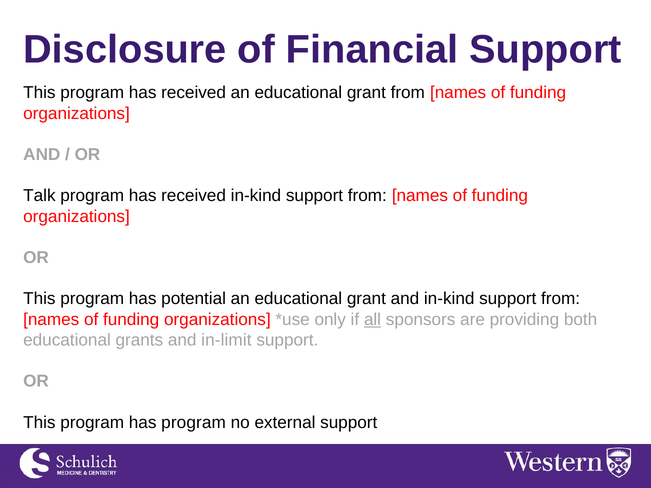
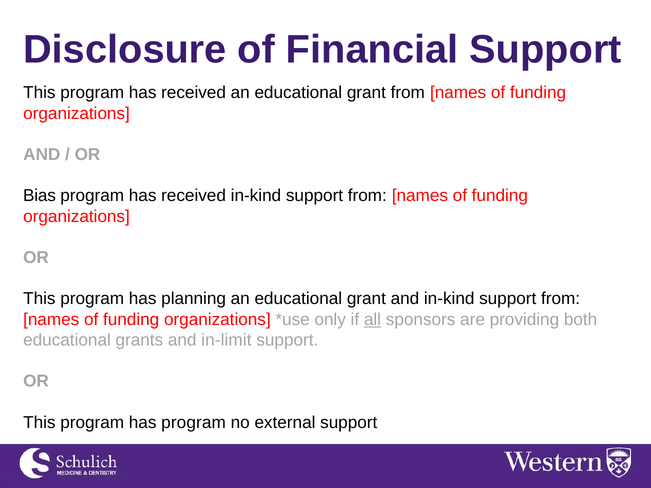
Talk: Talk -> Bias (39, 196)
potential: potential -> planning (194, 299)
